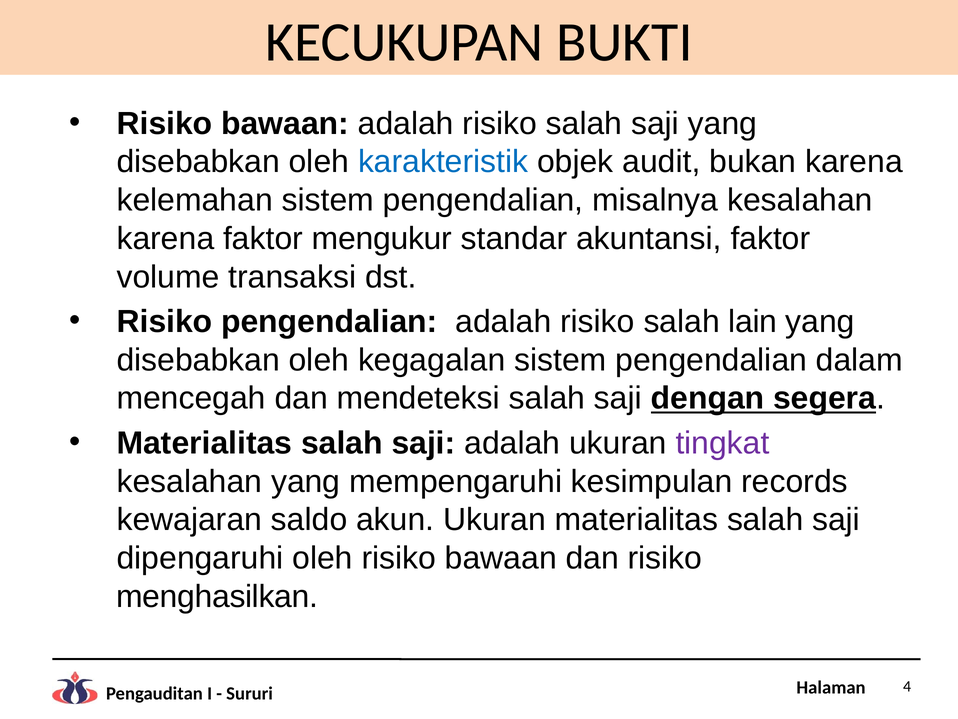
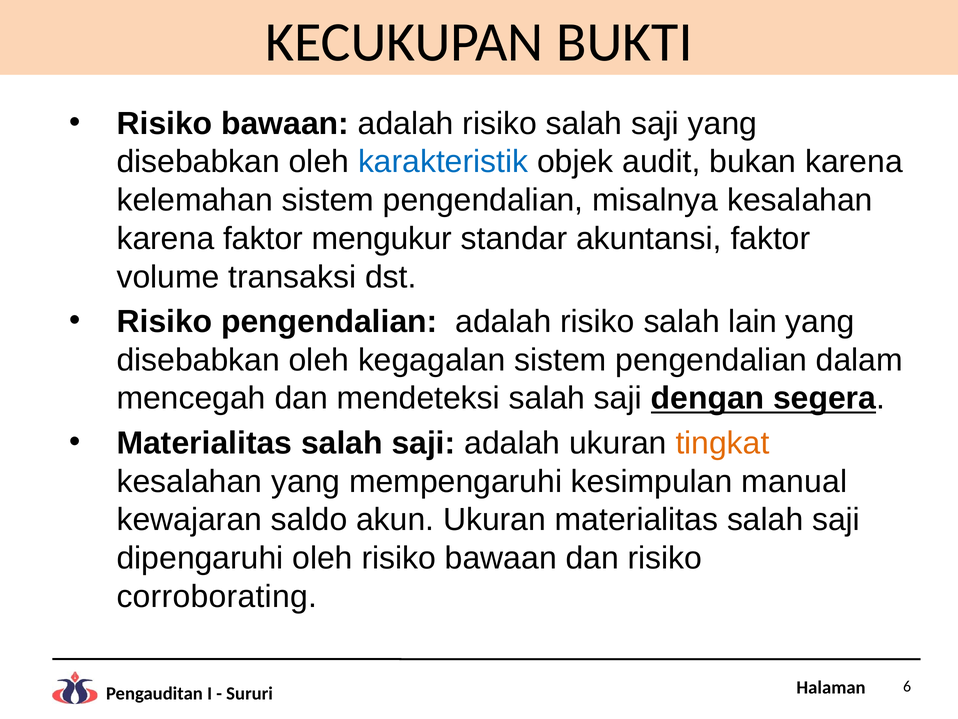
tingkat colour: purple -> orange (723, 443)
records: records -> manual (794, 481)
menghasilkan: menghasilkan -> corroborating (217, 596)
4: 4 -> 6 (907, 686)
